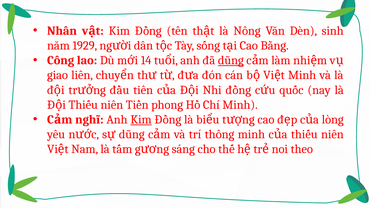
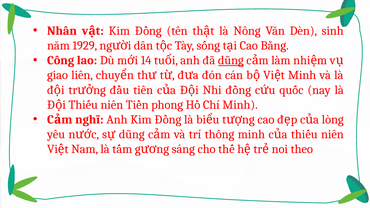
Kim underline: present -> none (141, 120)
